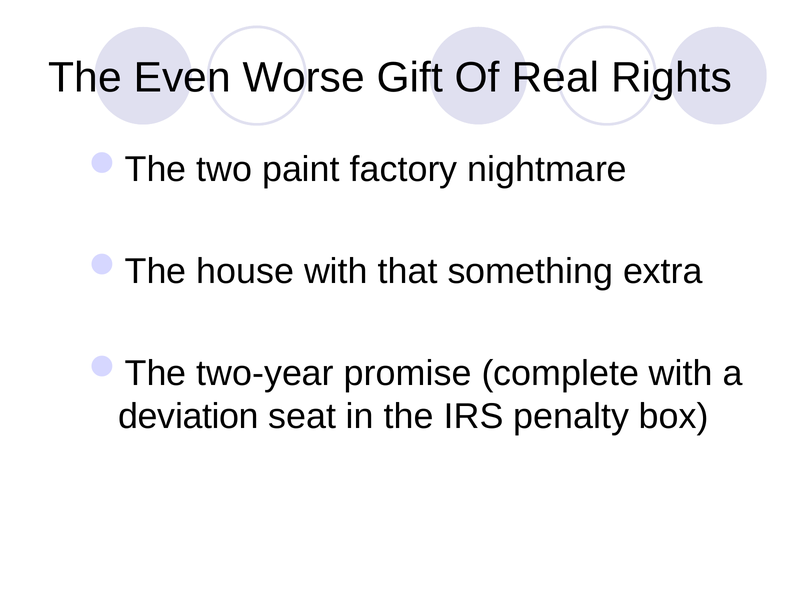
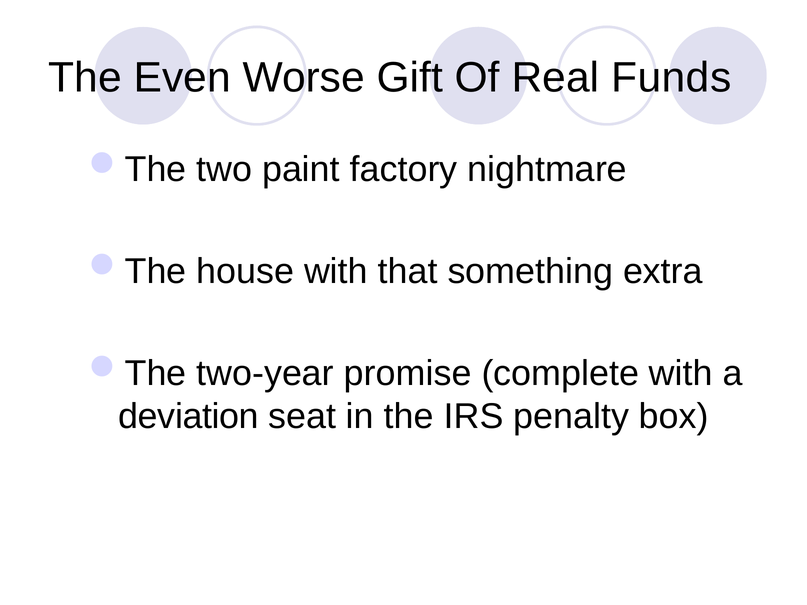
Rights: Rights -> Funds (671, 78)
